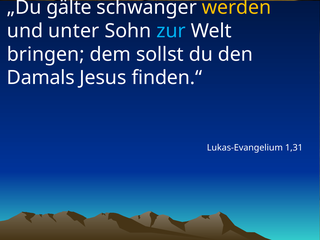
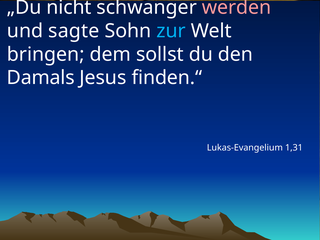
gälte: gälte -> nicht (69, 7)
werden colour: yellow -> pink (237, 7)
unter: unter -> sagte (74, 31)
